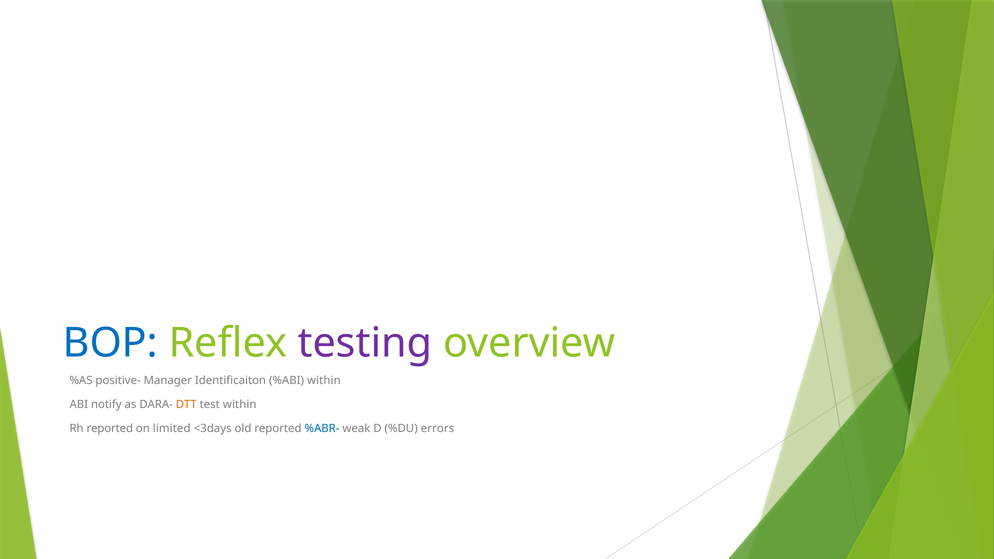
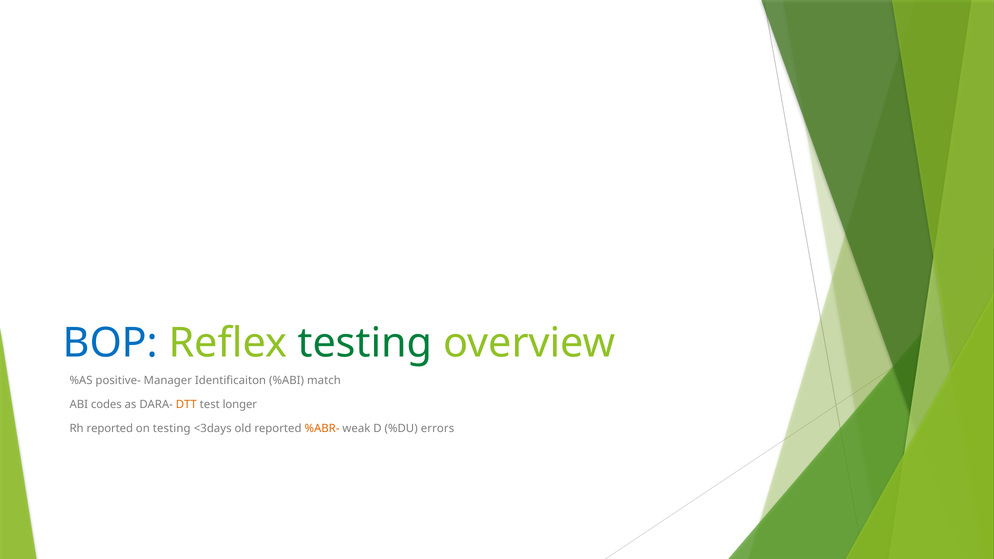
testing colour: purple -> green (365, 343)
%ABI within: within -> match (324, 380)
notify: notify -> codes (106, 405)
test within: within -> longer (240, 405)
on limited: limited -> testing (172, 429)
%ABR- colour: blue -> orange (322, 429)
